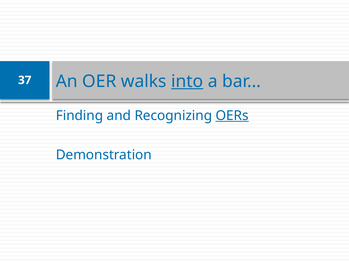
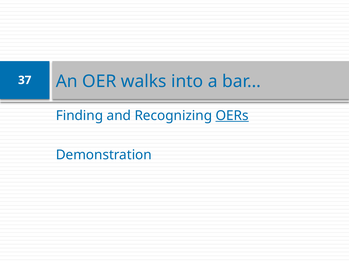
into underline: present -> none (187, 81)
